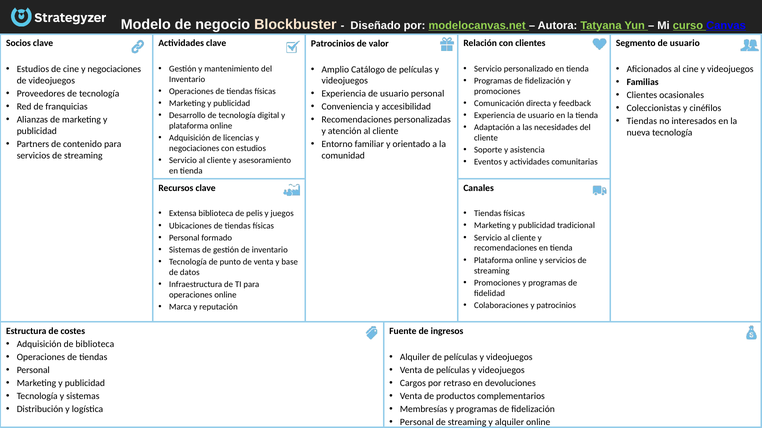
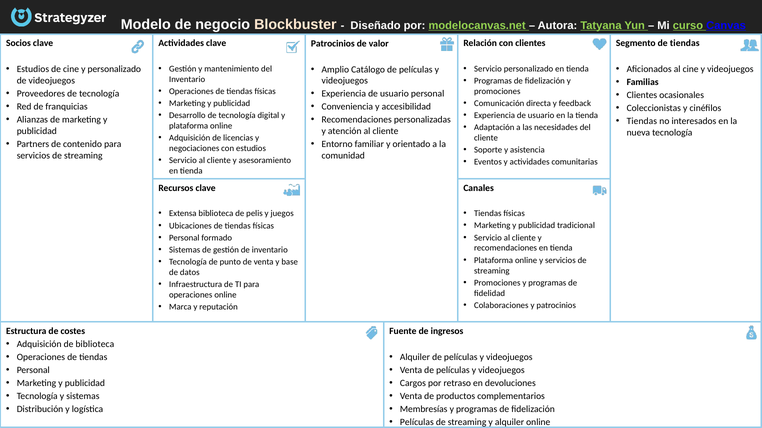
Segmento de usuario: usuario -> tiendas (685, 43)
cine y negociaciones: negociaciones -> personalizado (114, 69)
Personal: Personal -> Películas (417, 423)
